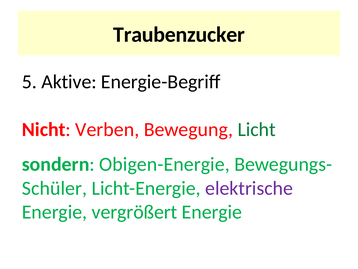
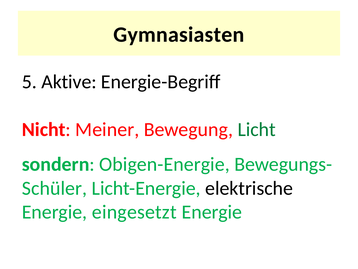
Traubenzucker: Traubenzucker -> Gymnasiasten (179, 35)
Verben: Verben -> Meiner (107, 129)
elektrische colour: purple -> black (249, 188)
vergrößert: vergrößert -> eingesetzt (134, 212)
